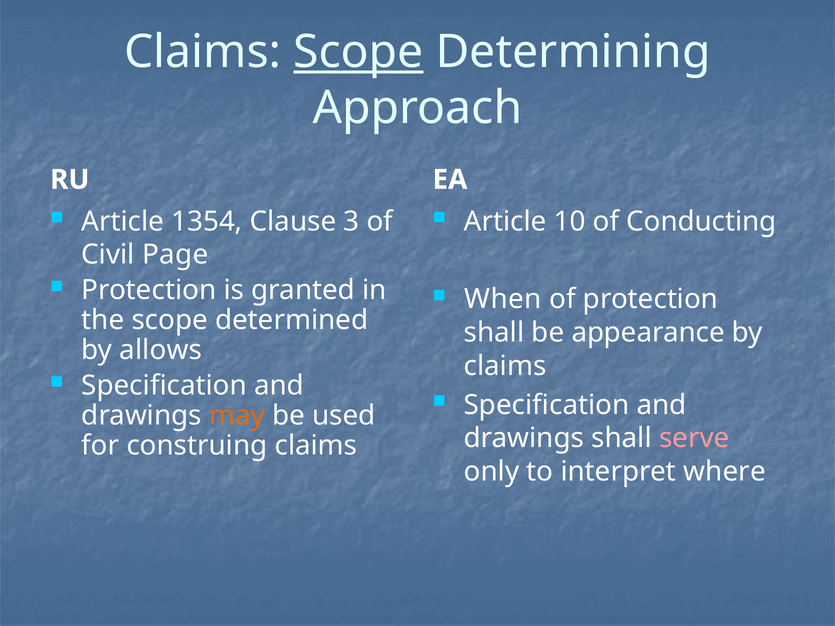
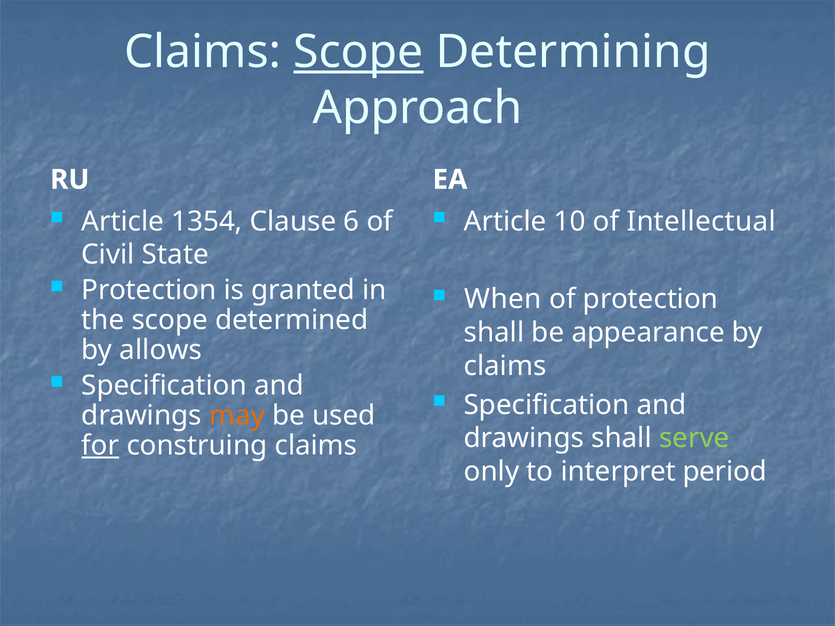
3: 3 -> 6 (351, 221)
Conducting: Conducting -> Intellectual (701, 221)
Page: Page -> State (175, 255)
serve colour: pink -> light green (694, 438)
for underline: none -> present (100, 446)
where: where -> period (725, 472)
